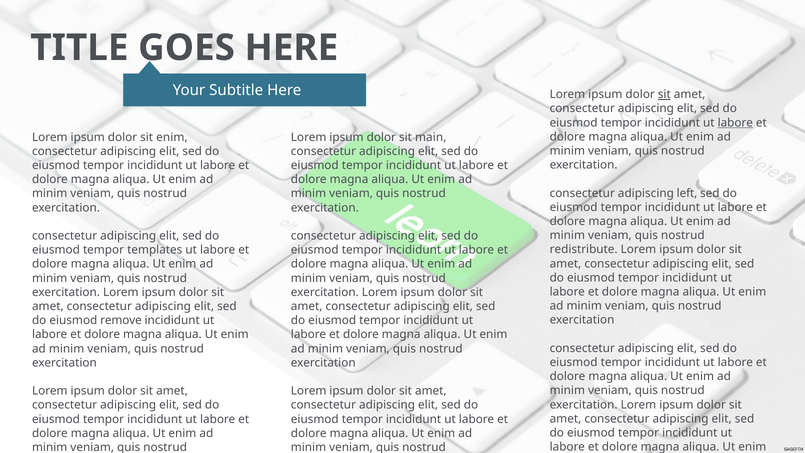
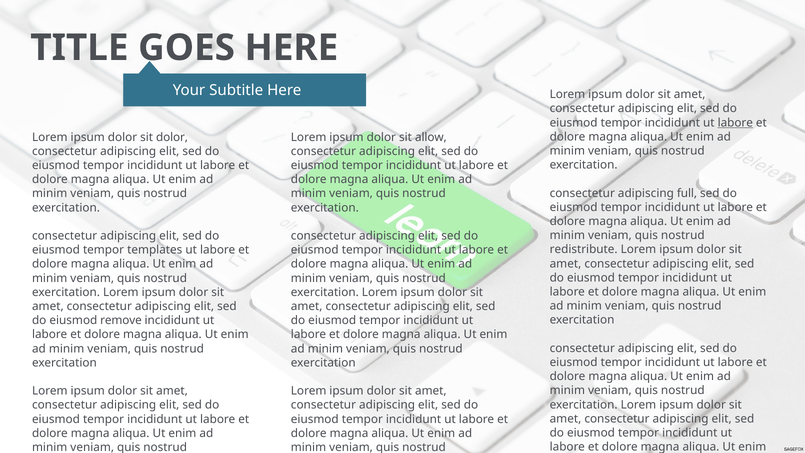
sit underline: present -> none (664, 94)
sit enim: enim -> dolor (172, 137)
main: main -> allow (431, 137)
left: left -> full (687, 193)
